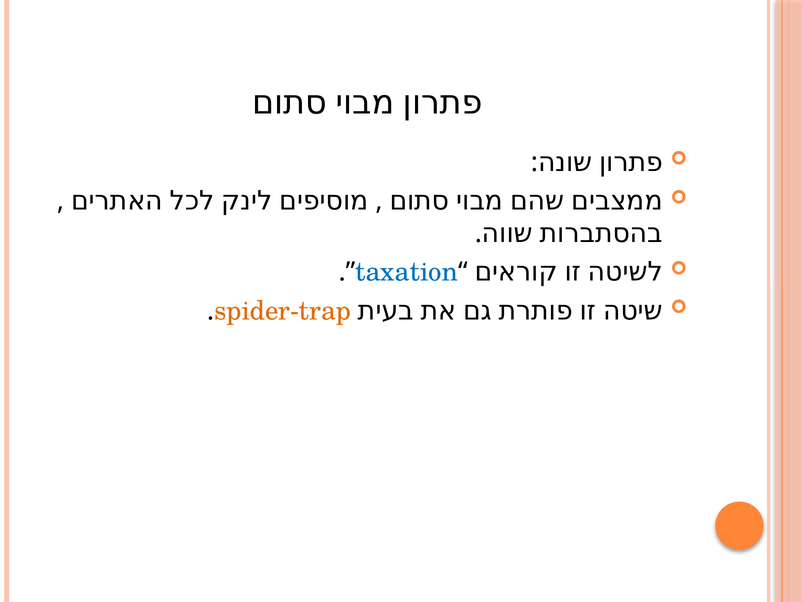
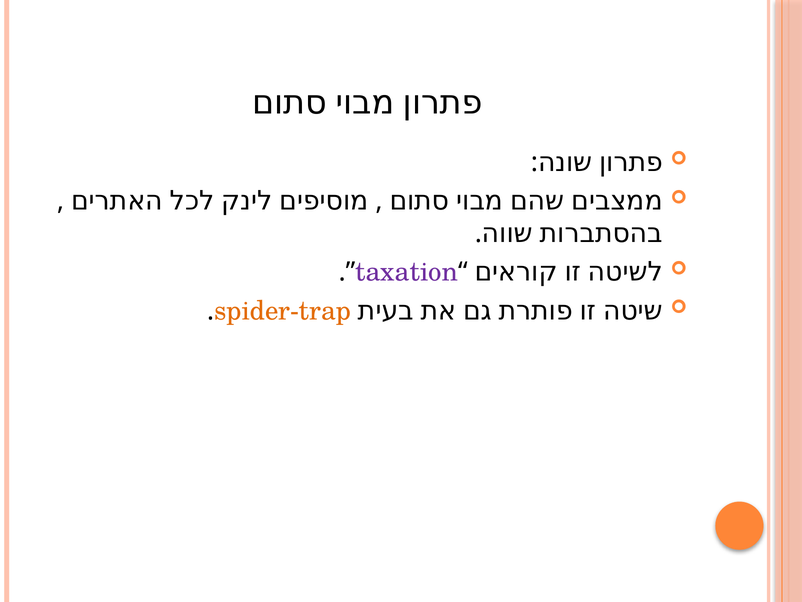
taxation colour: blue -> purple (407, 272)
